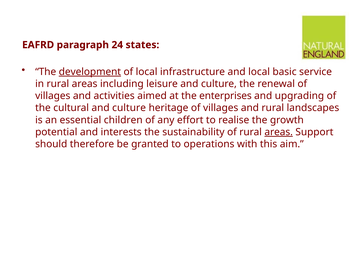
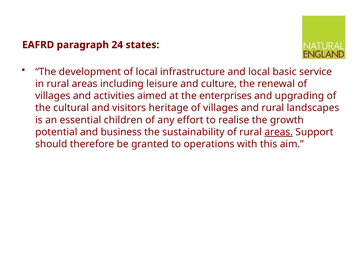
development underline: present -> none (90, 72)
cultural and culture: culture -> visitors (129, 108)
interests: interests -> business (121, 132)
